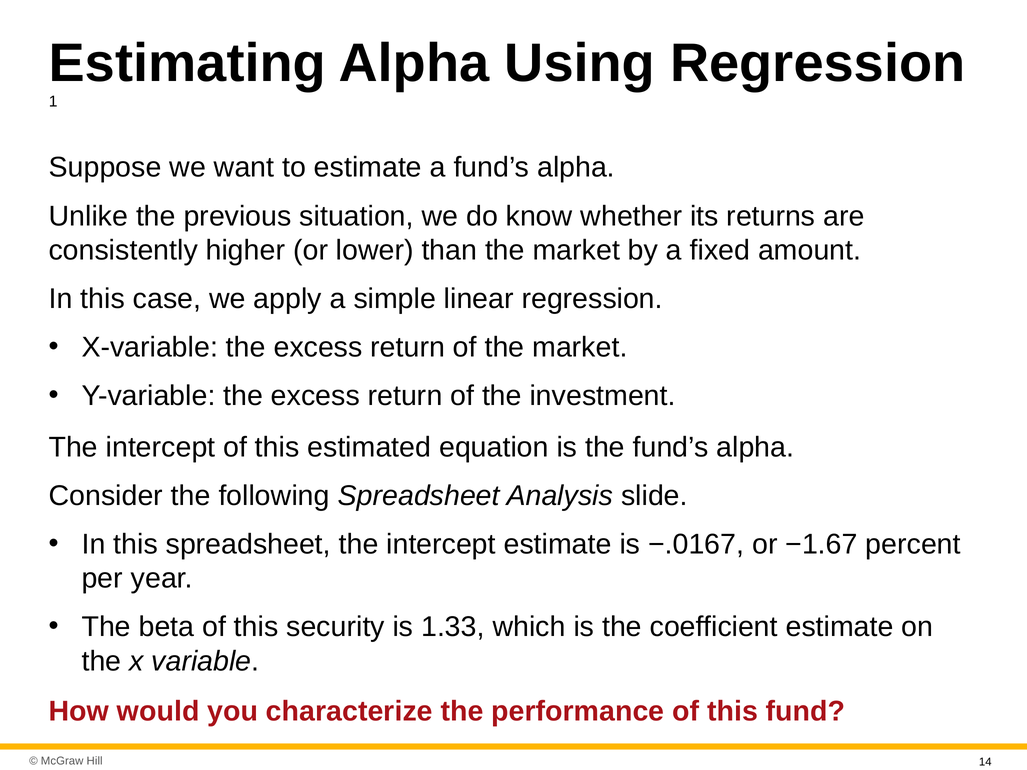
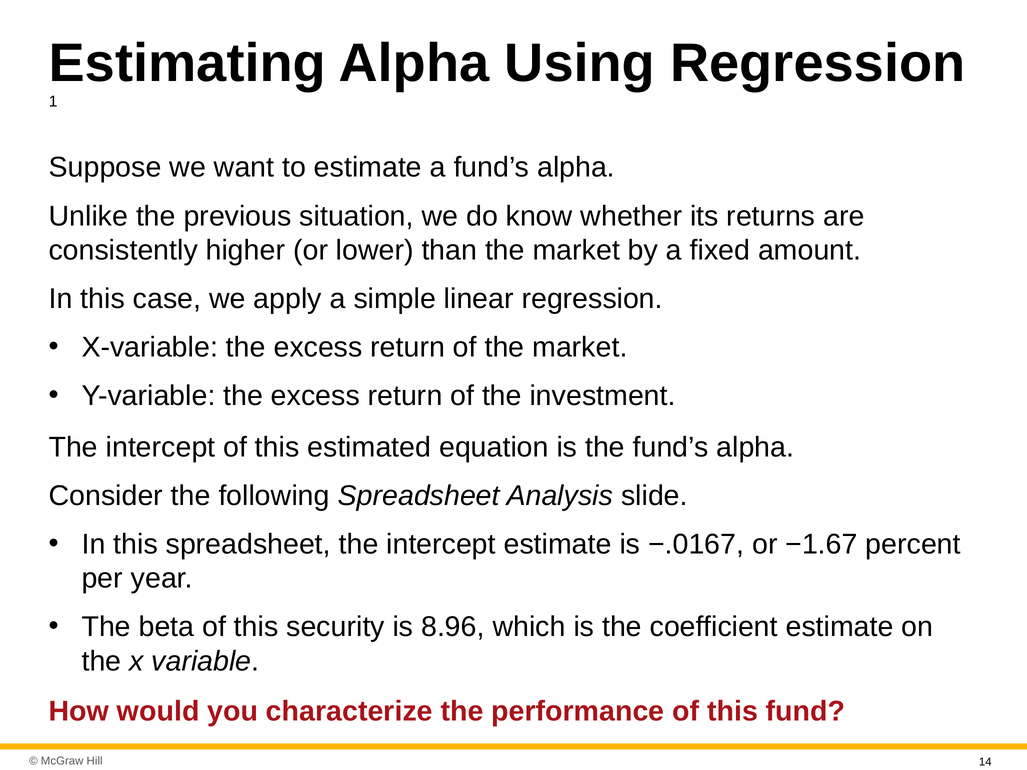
1.33: 1.33 -> 8.96 (453, 627)
